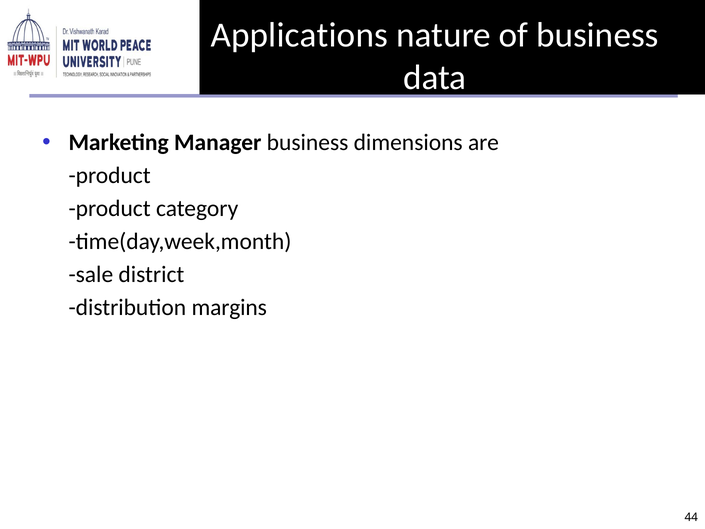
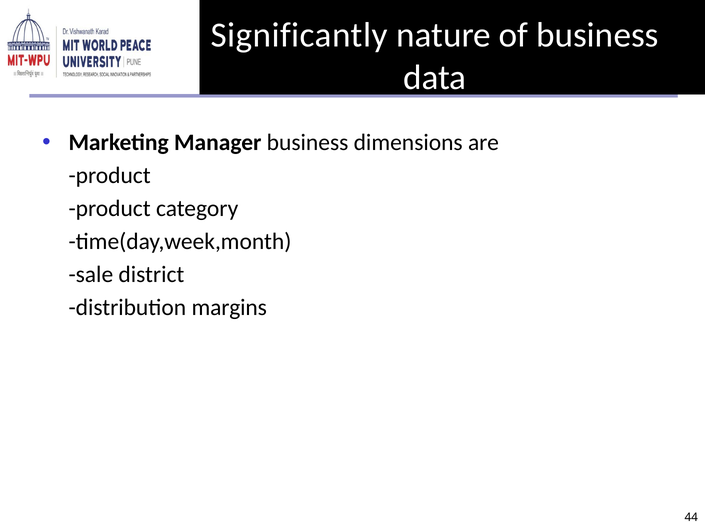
Applications: Applications -> Significantly (299, 35)
